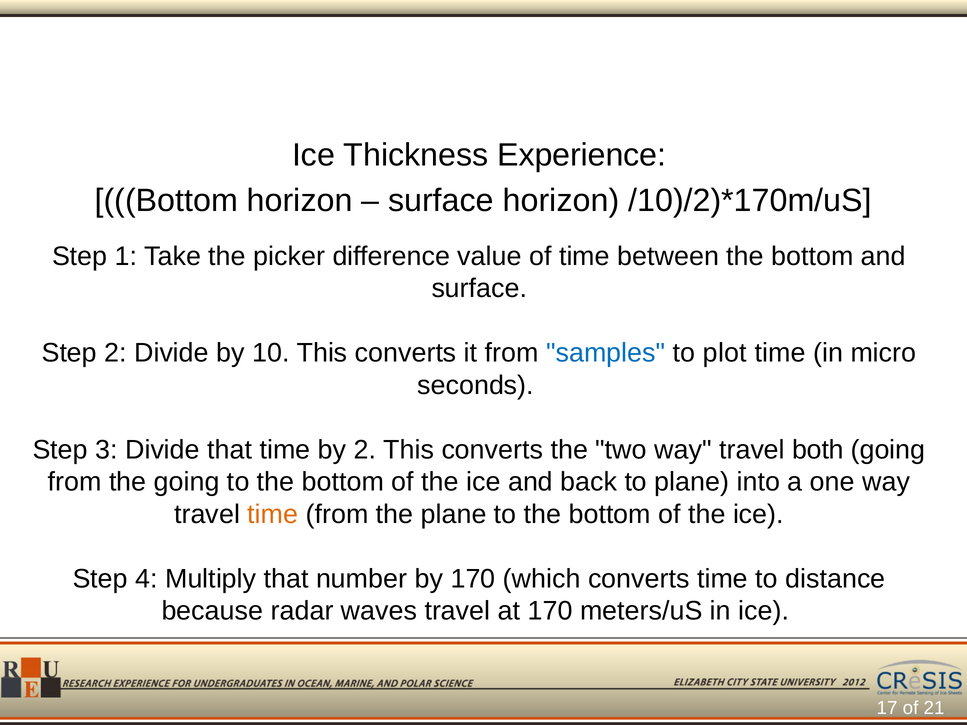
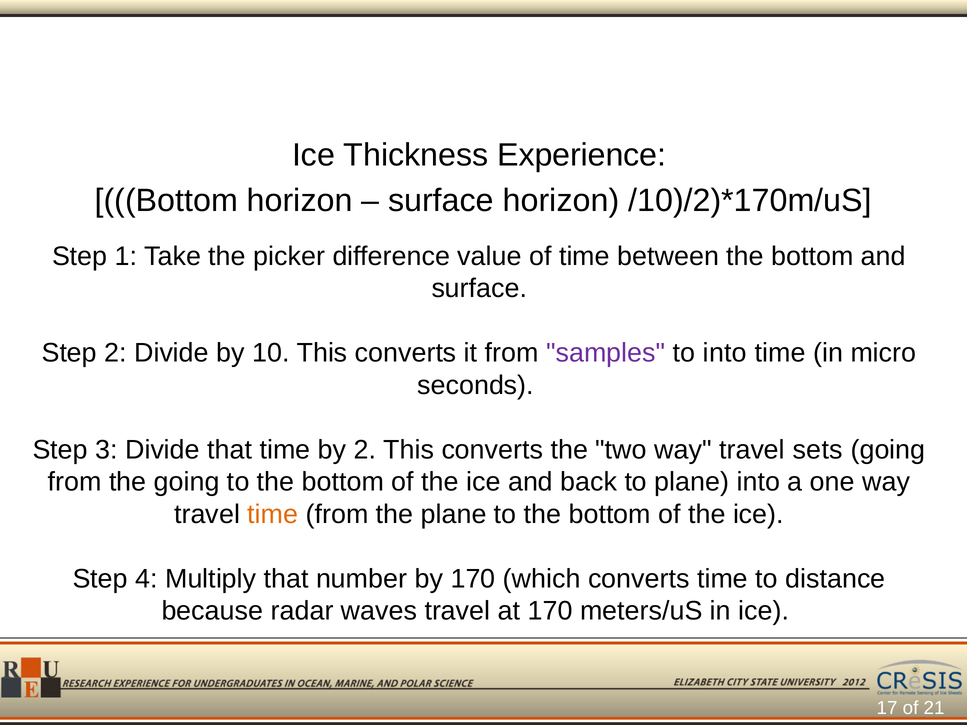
samples colour: blue -> purple (606, 353)
to plot: plot -> into (725, 353)
both: both -> sets (818, 450)
